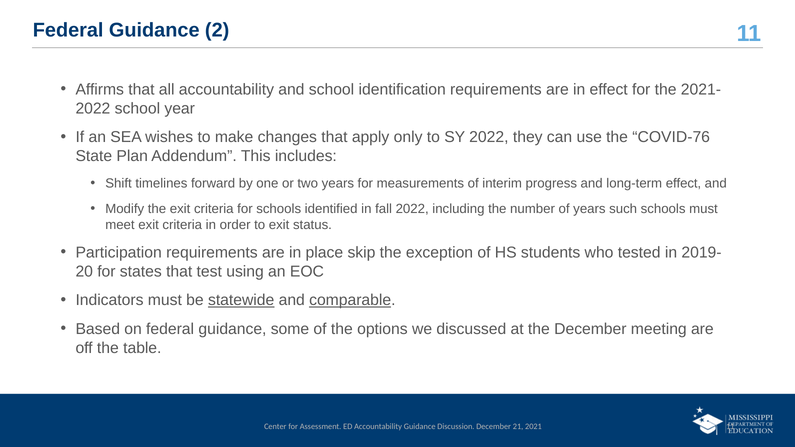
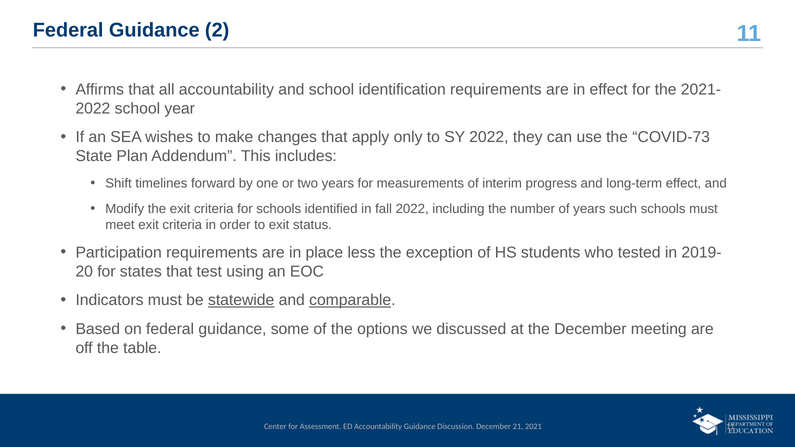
COVID-76: COVID-76 -> COVID-73 (671, 137)
skip: skip -> less (361, 253)
